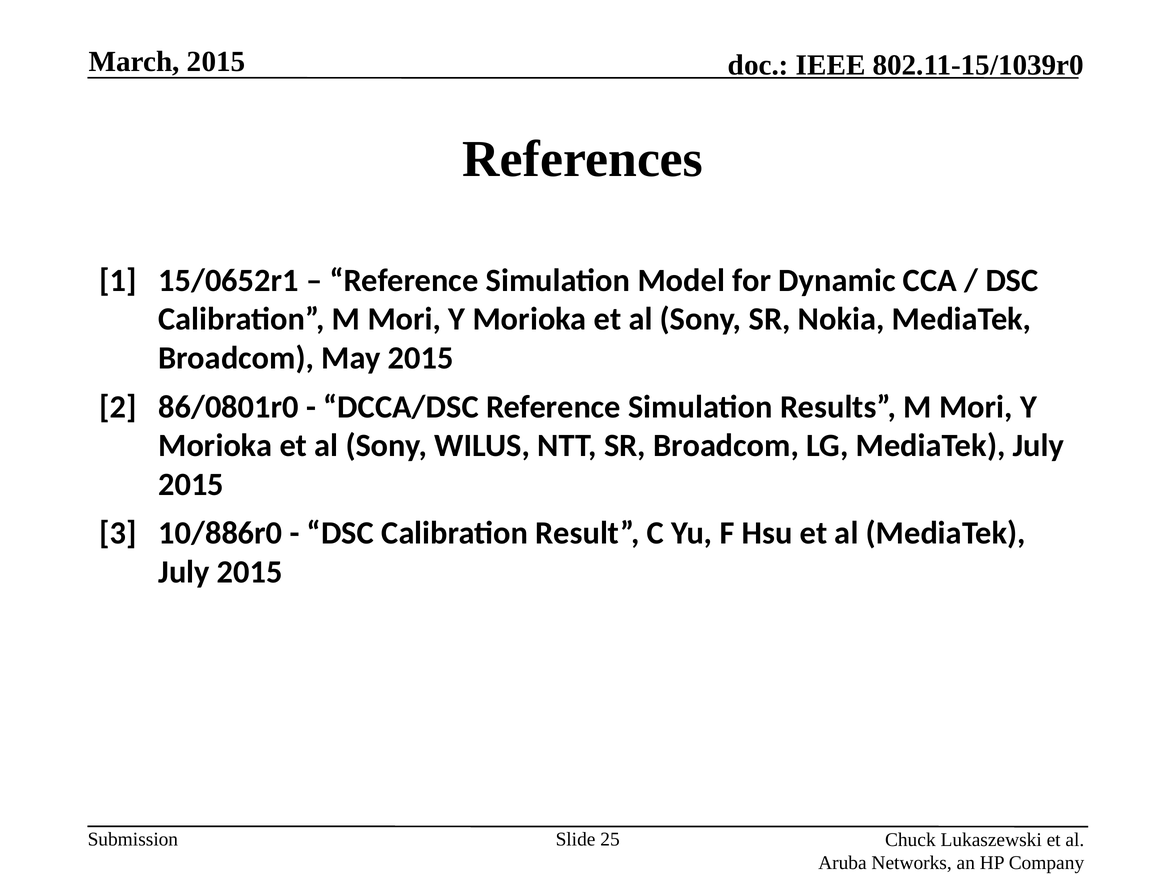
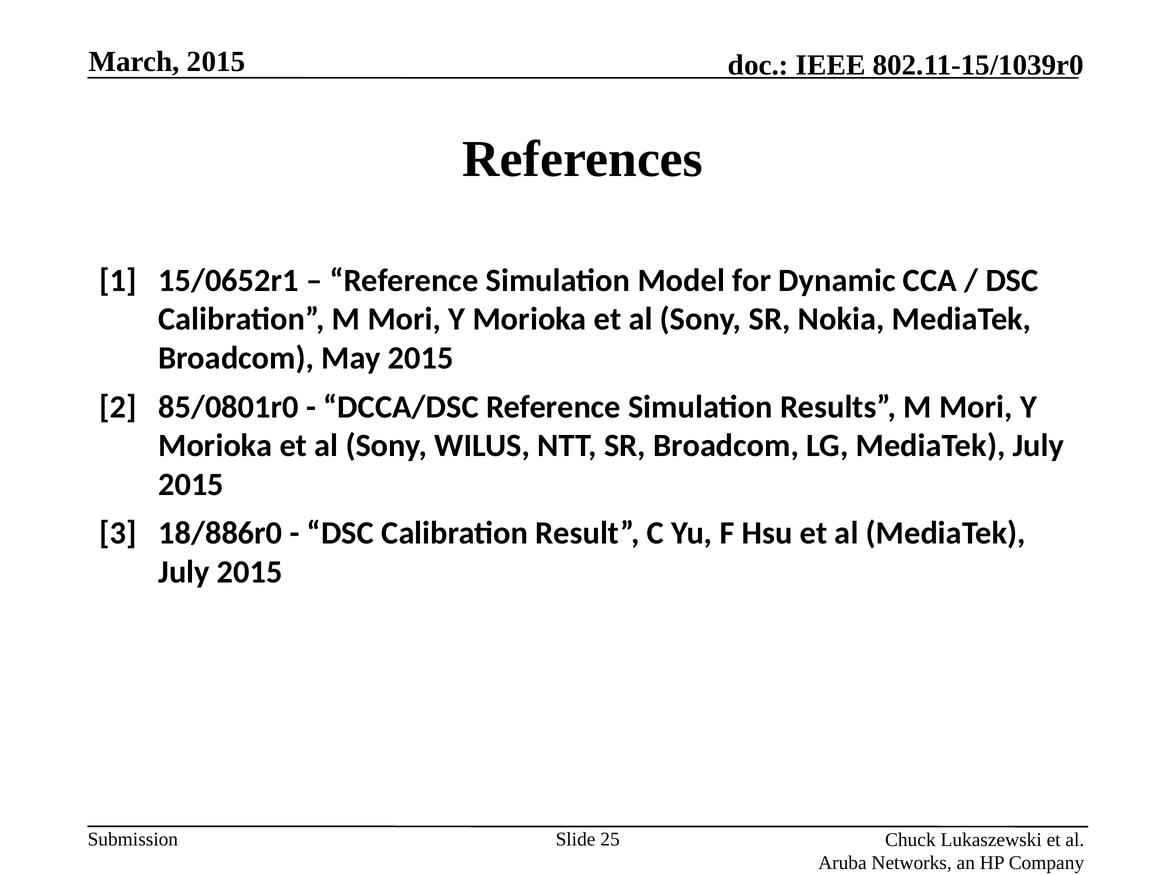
86/0801r0: 86/0801r0 -> 85/0801r0 (228, 407)
10/886r0: 10/886r0 -> 18/886r0 (220, 533)
